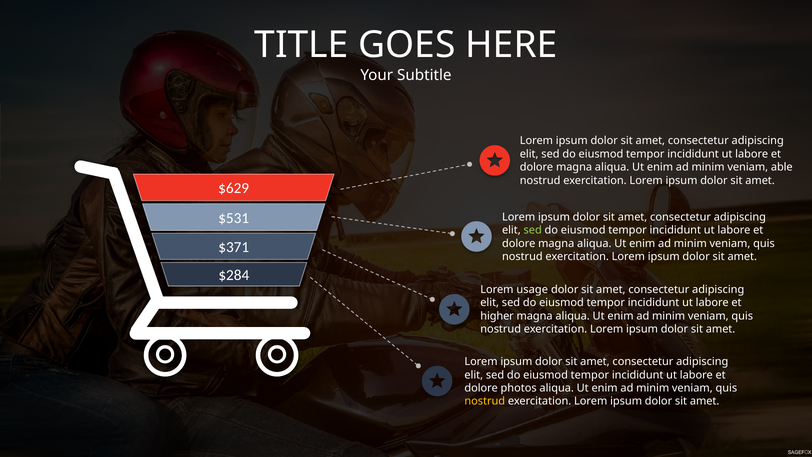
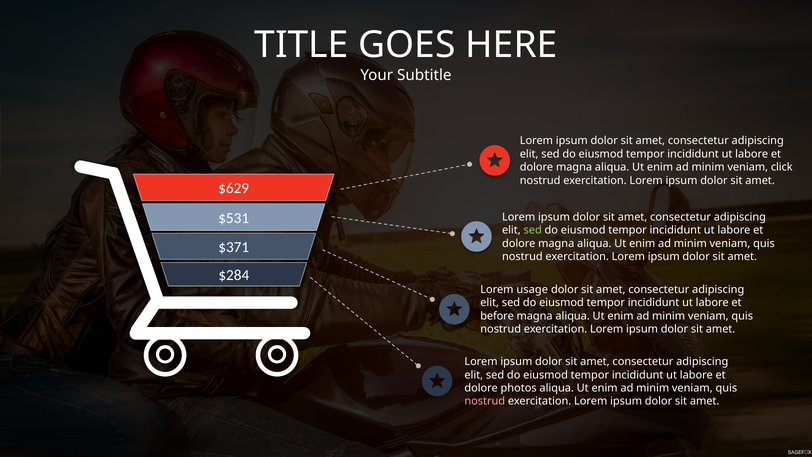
able: able -> click (782, 167)
higher: higher -> before (497, 316)
nostrud colour: yellow -> pink (485, 401)
